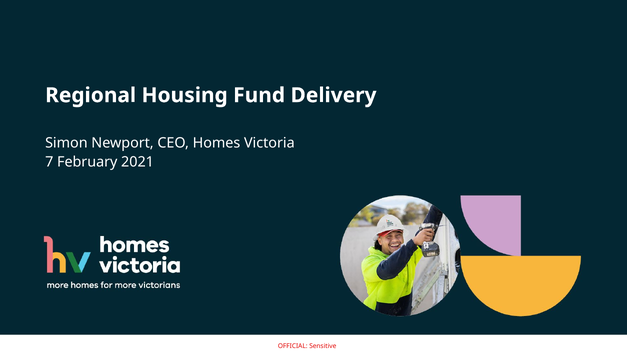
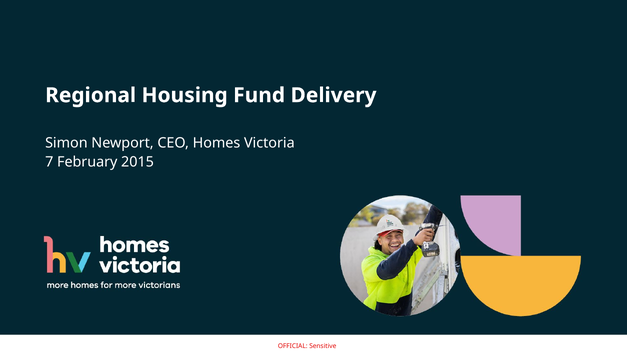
2021: 2021 -> 2015 (138, 162)
